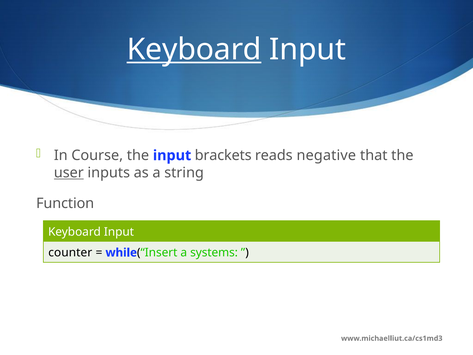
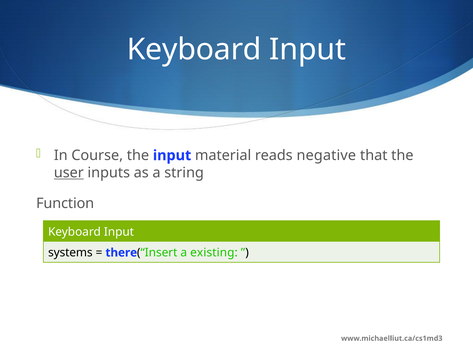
Keyboard underline: present -> none (194, 50)
brackets: brackets -> material (223, 155)
counter: counter -> systems (70, 252)
while: while -> there (121, 252)
systems: systems -> existing (214, 252)
